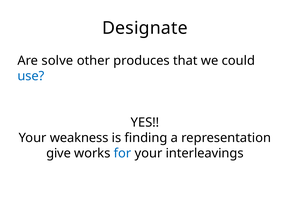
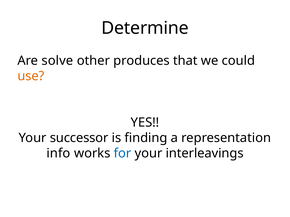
Designate: Designate -> Determine (145, 28)
use colour: blue -> orange (31, 76)
weakness: weakness -> successor (79, 138)
give: give -> info (58, 154)
